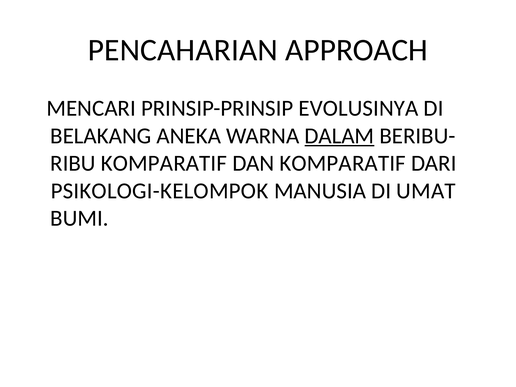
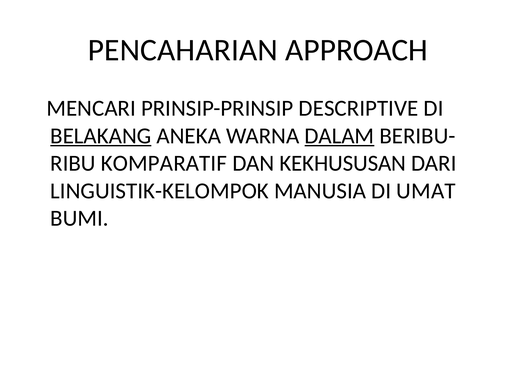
EVOLUSINYA: EVOLUSINYA -> DESCRIPTIVE (358, 108)
BELAKANG underline: none -> present (101, 136)
DAN KOMPARATIF: KOMPARATIF -> KEKHUSUSAN (343, 163)
PSIKOLOGI-KELOMPOK: PSIKOLOGI-KELOMPOK -> LINGUISTIK-KELOMPOK (160, 191)
